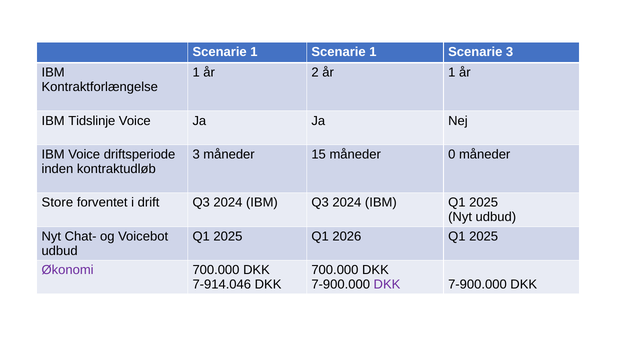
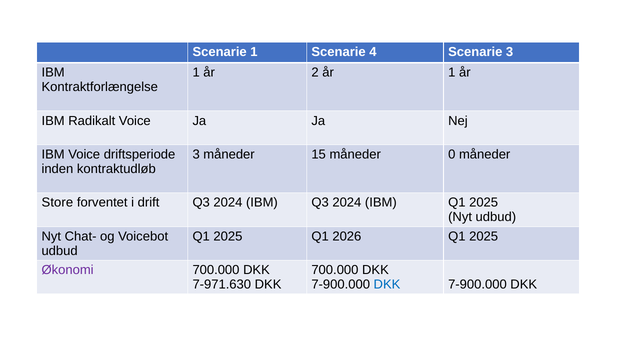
1 Scenarie 1: 1 -> 4 (373, 52)
Tidslinje: Tidslinje -> Radikalt (92, 121)
7-914.046: 7-914.046 -> 7-971.630 (222, 285)
DKK colour: purple -> blue (387, 285)
